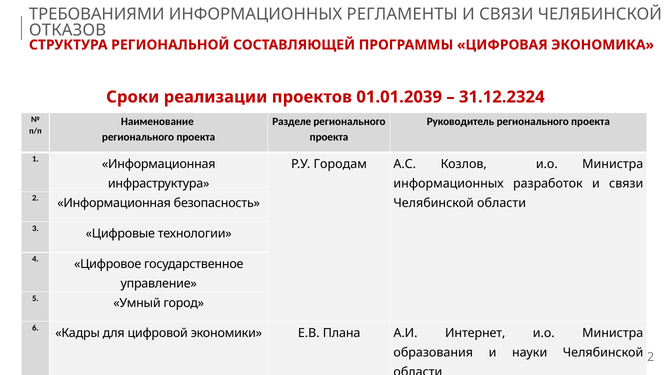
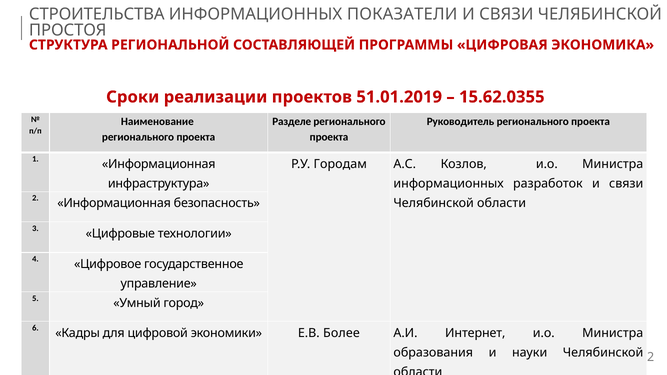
ТРЕБОВАНИЯМИ: ТРЕБОВАНИЯМИ -> СТРОИТЕЛЬСТВА (97, 14)
РЕГЛАМЕНТЫ: РЕГЛАМЕНТЫ -> ПОКАЗАТЕЛИ (402, 14)
ОТКАЗОВ: ОТКАЗОВ -> ПРОСТОЯ (68, 30)
01.01.2039: 01.01.2039 -> 51.01.2019 (399, 97)
31.12.2324: 31.12.2324 -> 15.62.0355 (502, 97)
Плана: Плана -> Более (341, 333)
